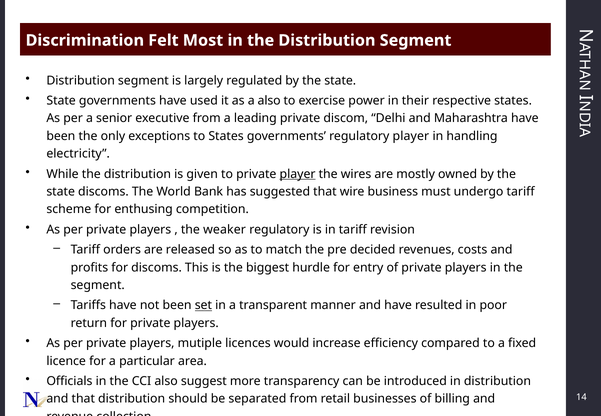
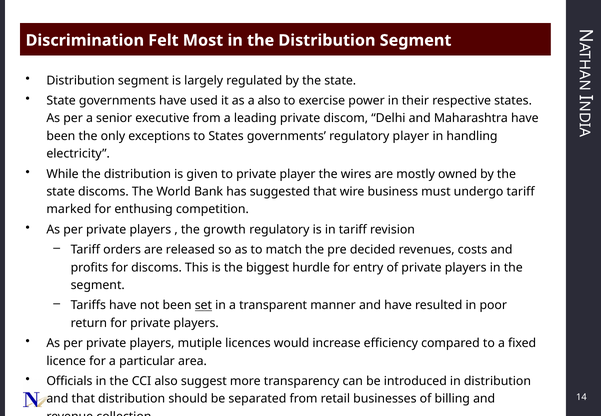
player underline: present -> none (298, 174)
scheme: scheme -> marked (69, 209)
weaker: weaker -> growth (225, 230)
